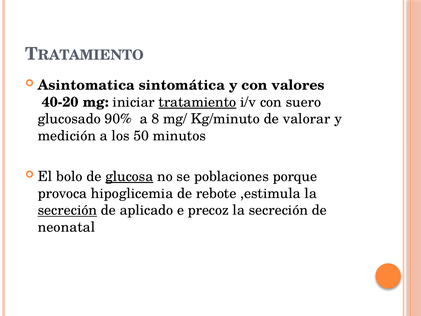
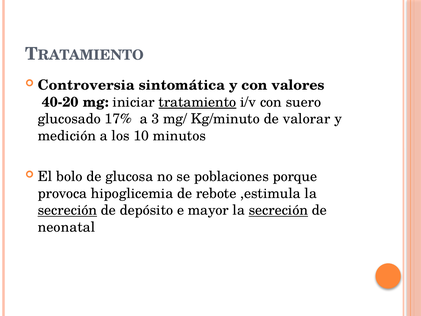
Asintomatica: Asintomatica -> Controversia (86, 85)
90%: 90% -> 17% (118, 119)
8: 8 -> 3 (155, 119)
50: 50 -> 10 (141, 136)
glucosa underline: present -> none (129, 176)
aplicado: aplicado -> depósito (147, 210)
precoz: precoz -> mayor (208, 210)
secreción underline: none -> present (278, 210)
